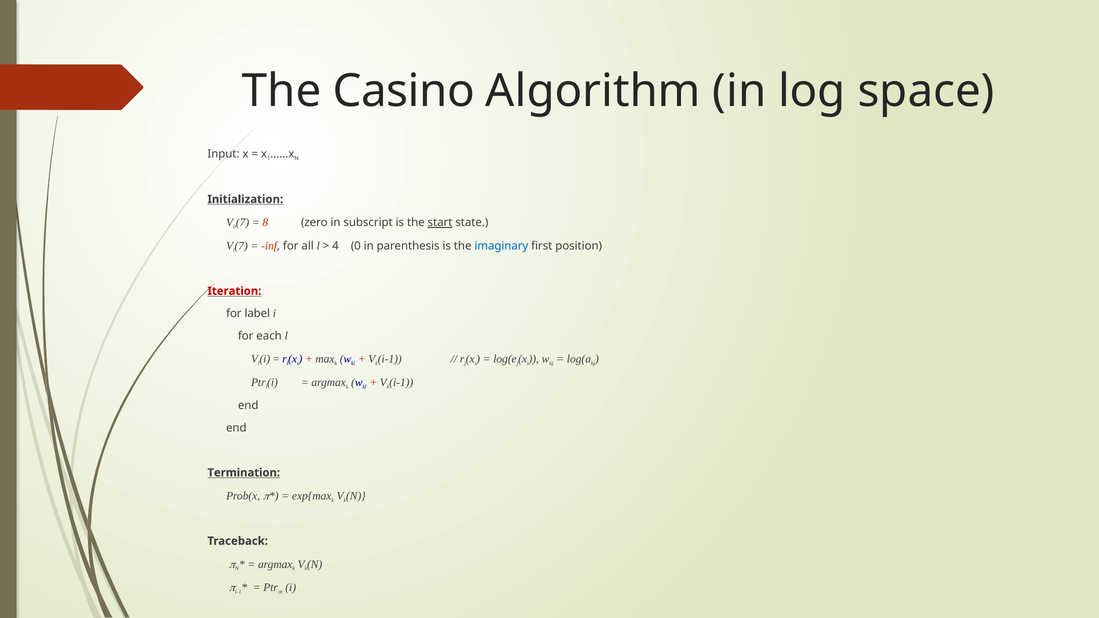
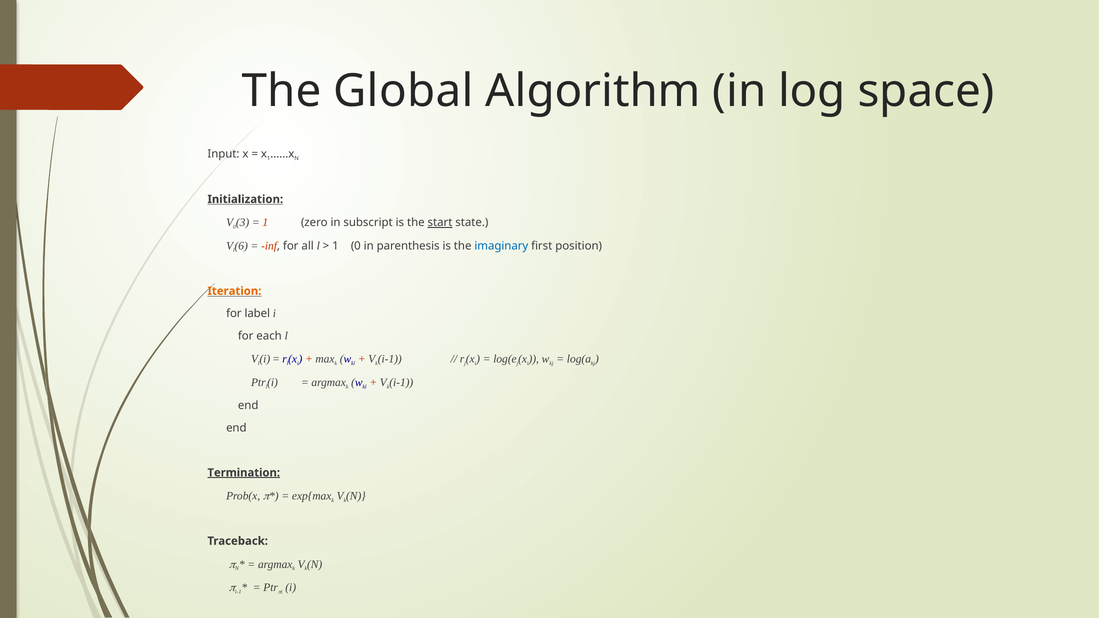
Casino: Casino -> Global (403, 91)
0 7: 7 -> 3 (243, 223)
8: 8 -> 1 (265, 223)
l 7: 7 -> 6 (241, 246)
4: 4 -> 1 (335, 246)
Iteration colour: red -> orange (234, 291)
Termination underline: none -> present (244, 473)
